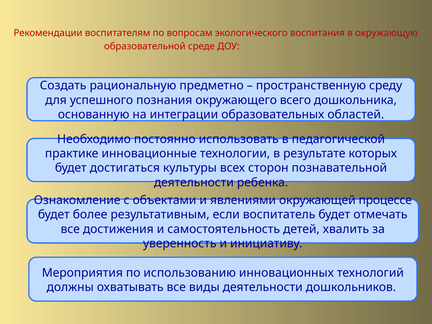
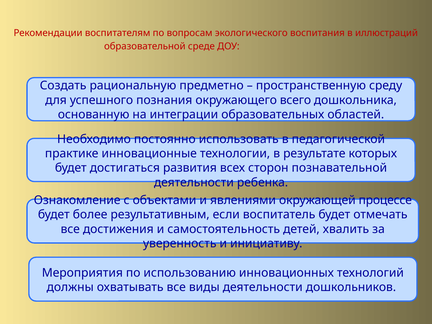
окружающую: окружающую -> иллюстраций (386, 33)
культуры: культуры -> развития (190, 168)
